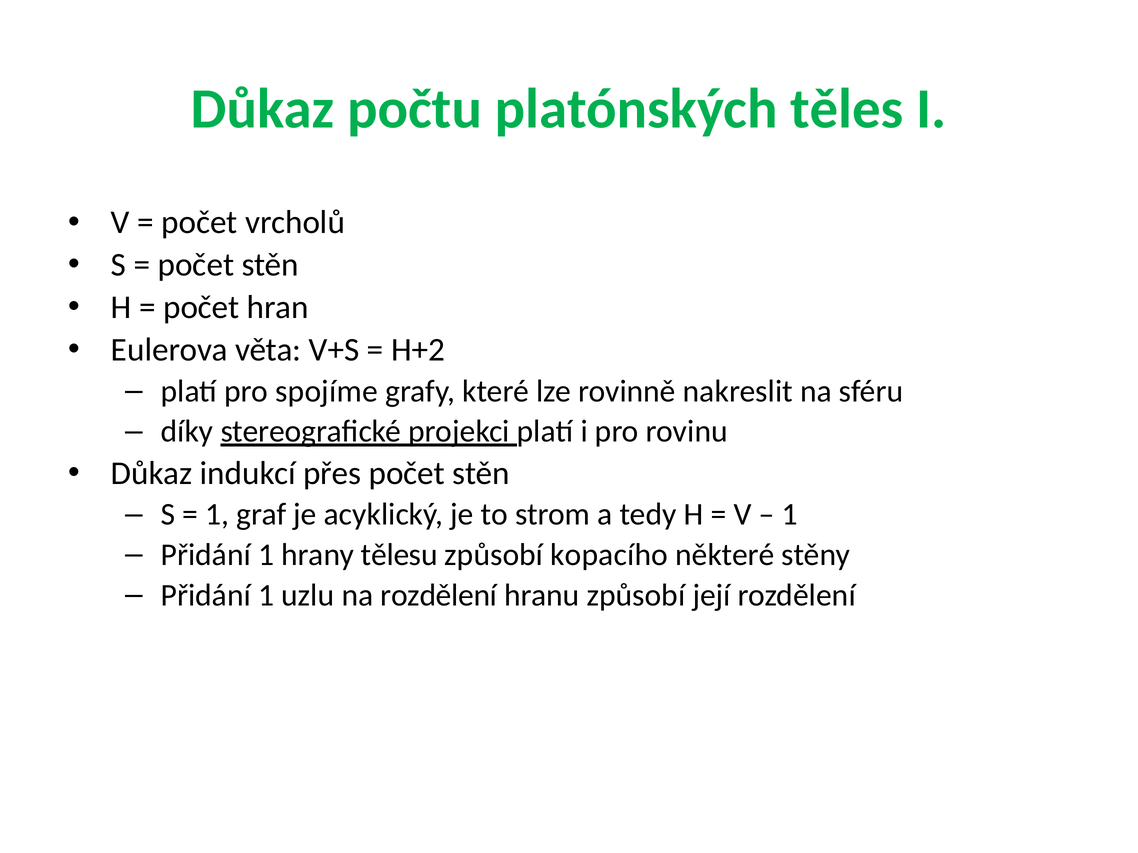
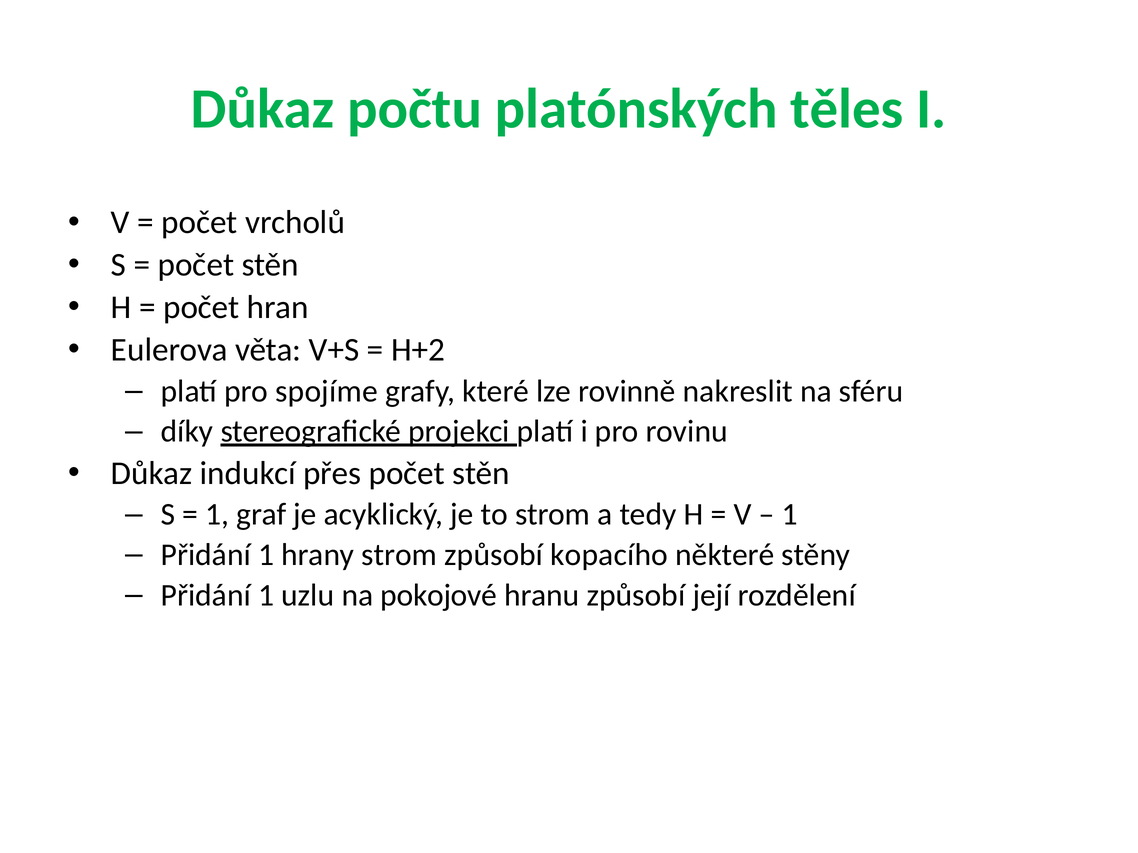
hrany tělesu: tělesu -> strom (399, 555)
na rozdělení: rozdělení -> pokojové (439, 596)
